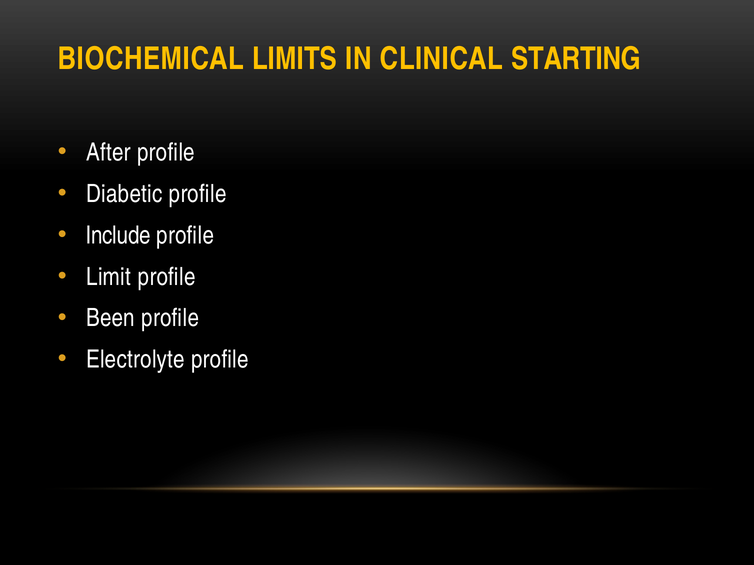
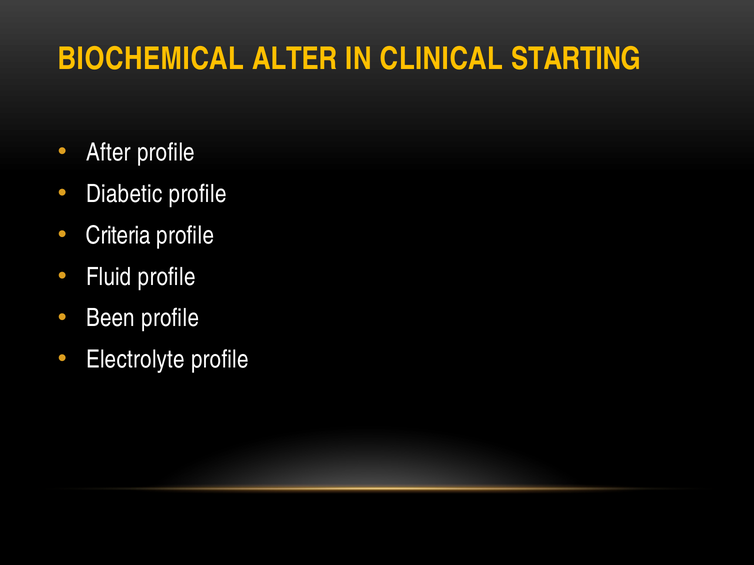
LIMITS: LIMITS -> ALTER (295, 59)
Include: Include -> Criteria (118, 236)
Limit: Limit -> Fluid (109, 277)
